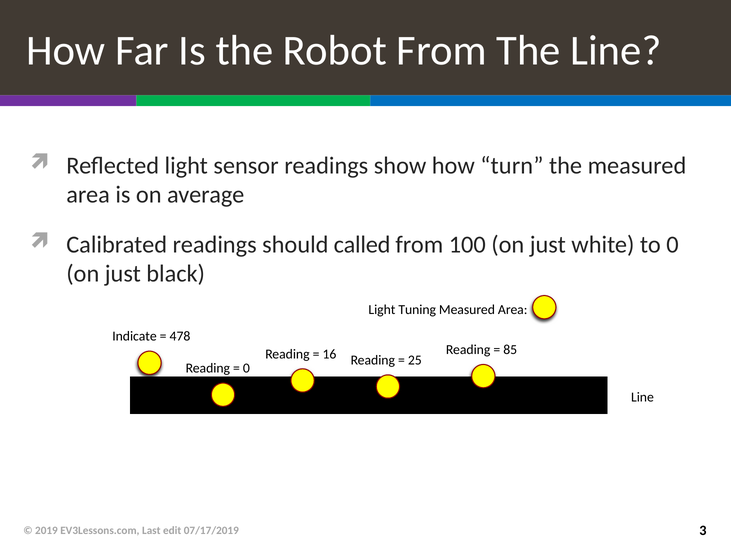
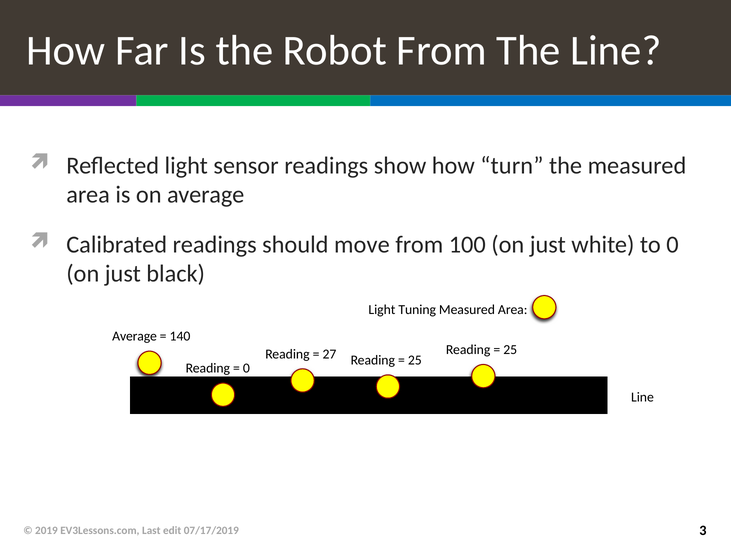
called: called -> move (362, 244)
Indicate: Indicate -> Average (135, 336)
478: 478 -> 140 (180, 336)
85: 85 -> 25 (510, 349)
16: 16 -> 27 (329, 354)
